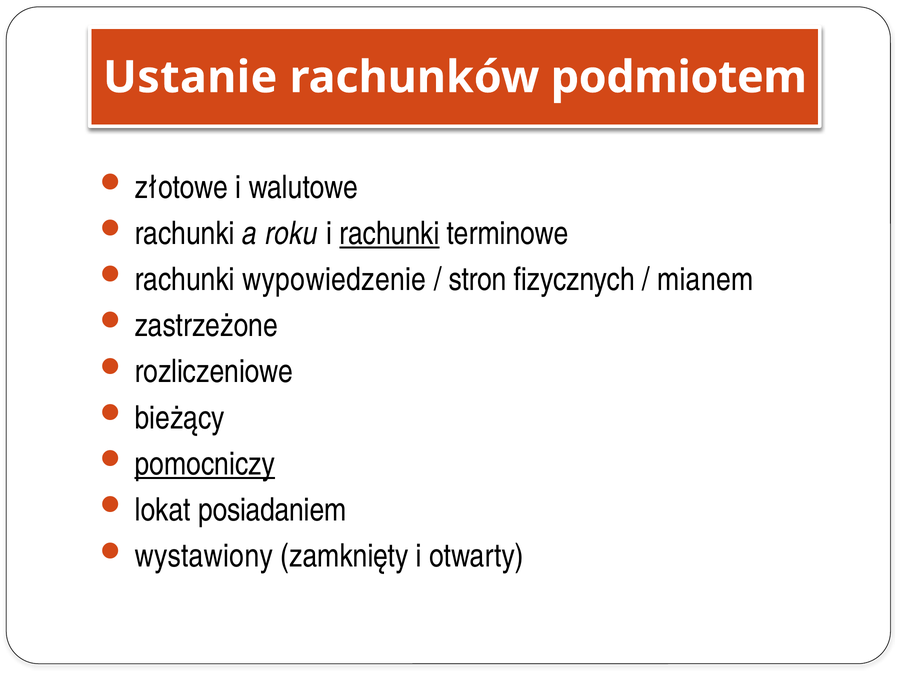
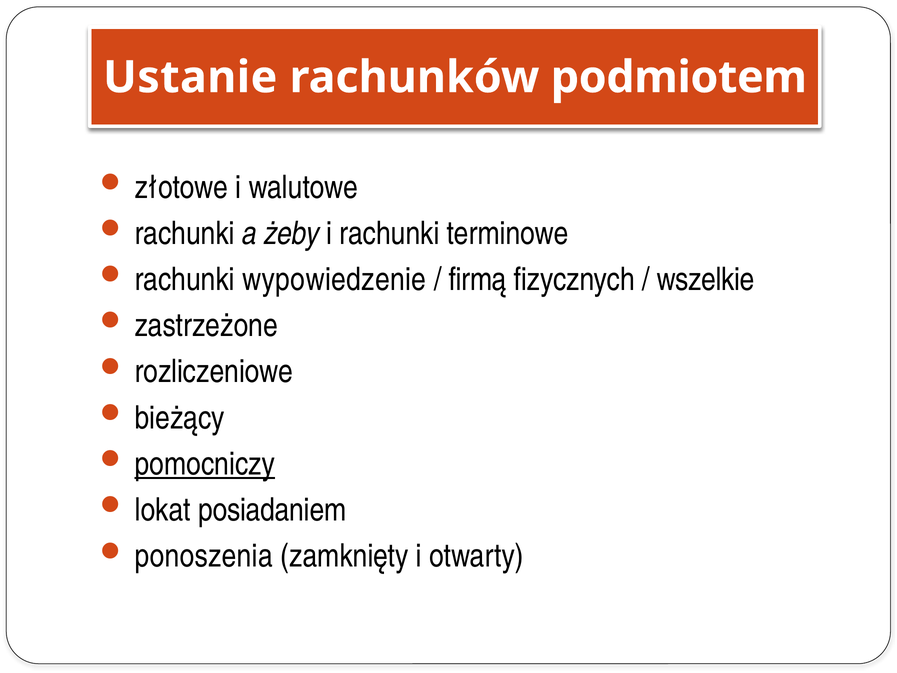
roku: roku -> żeby (292, 233)
rachunki underline: present -> none (389, 233)
stron: stron -> firmą (478, 279)
mianem: mianem -> wszelkie (706, 279)
wystawiony: wystawiony -> ponoszenia (204, 556)
